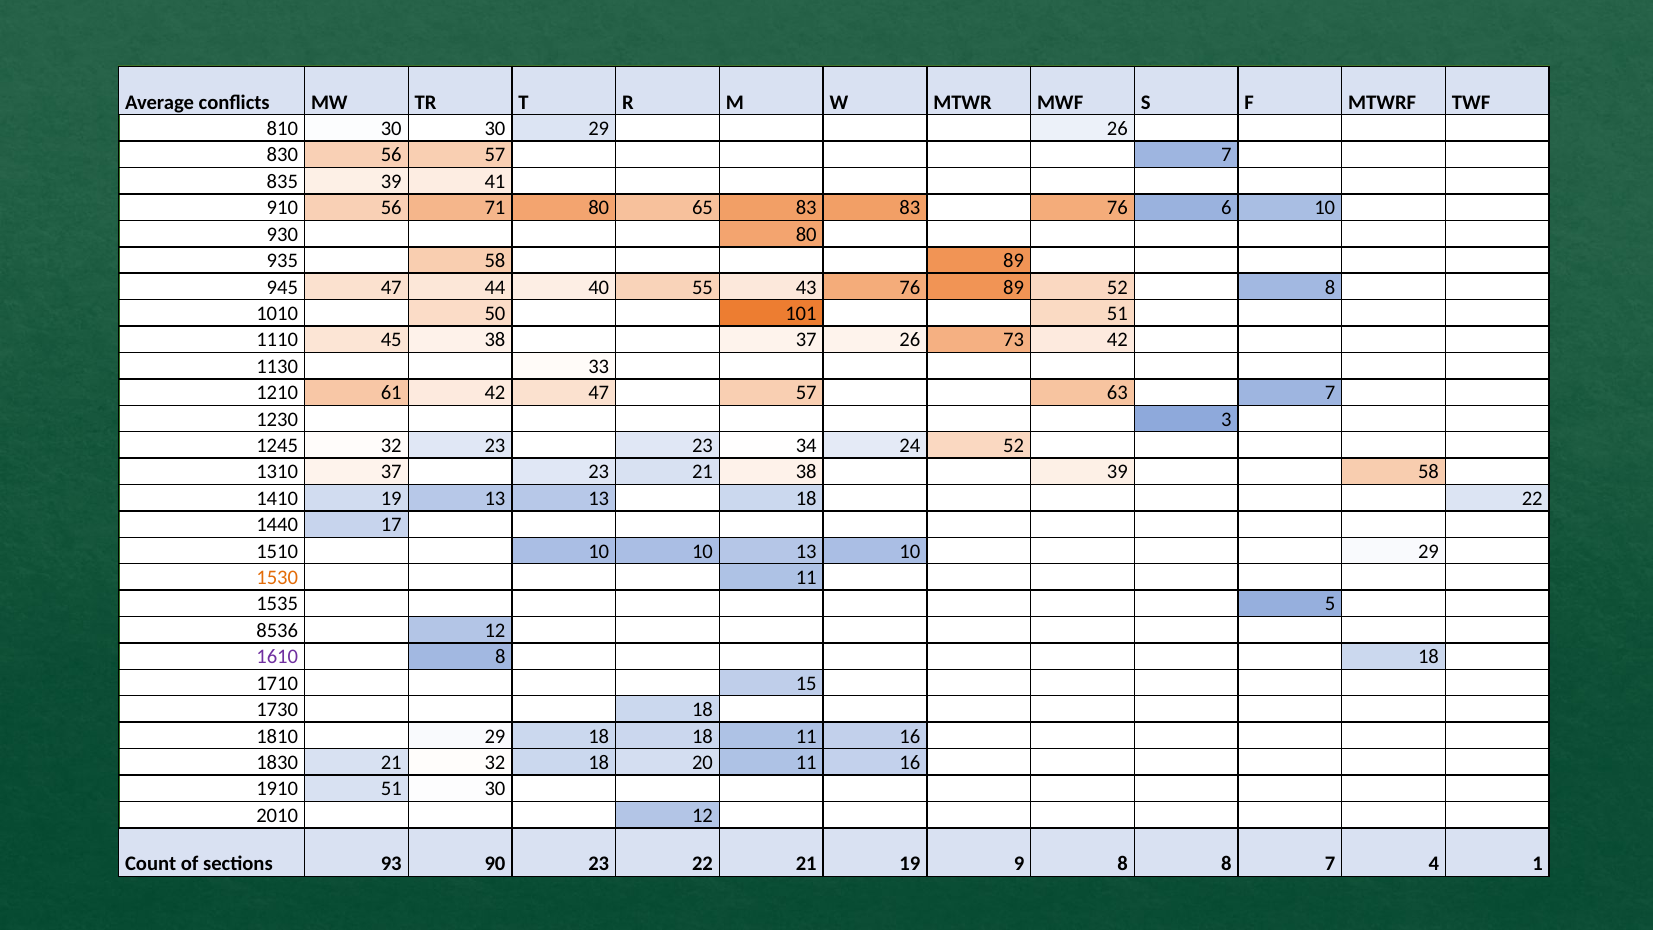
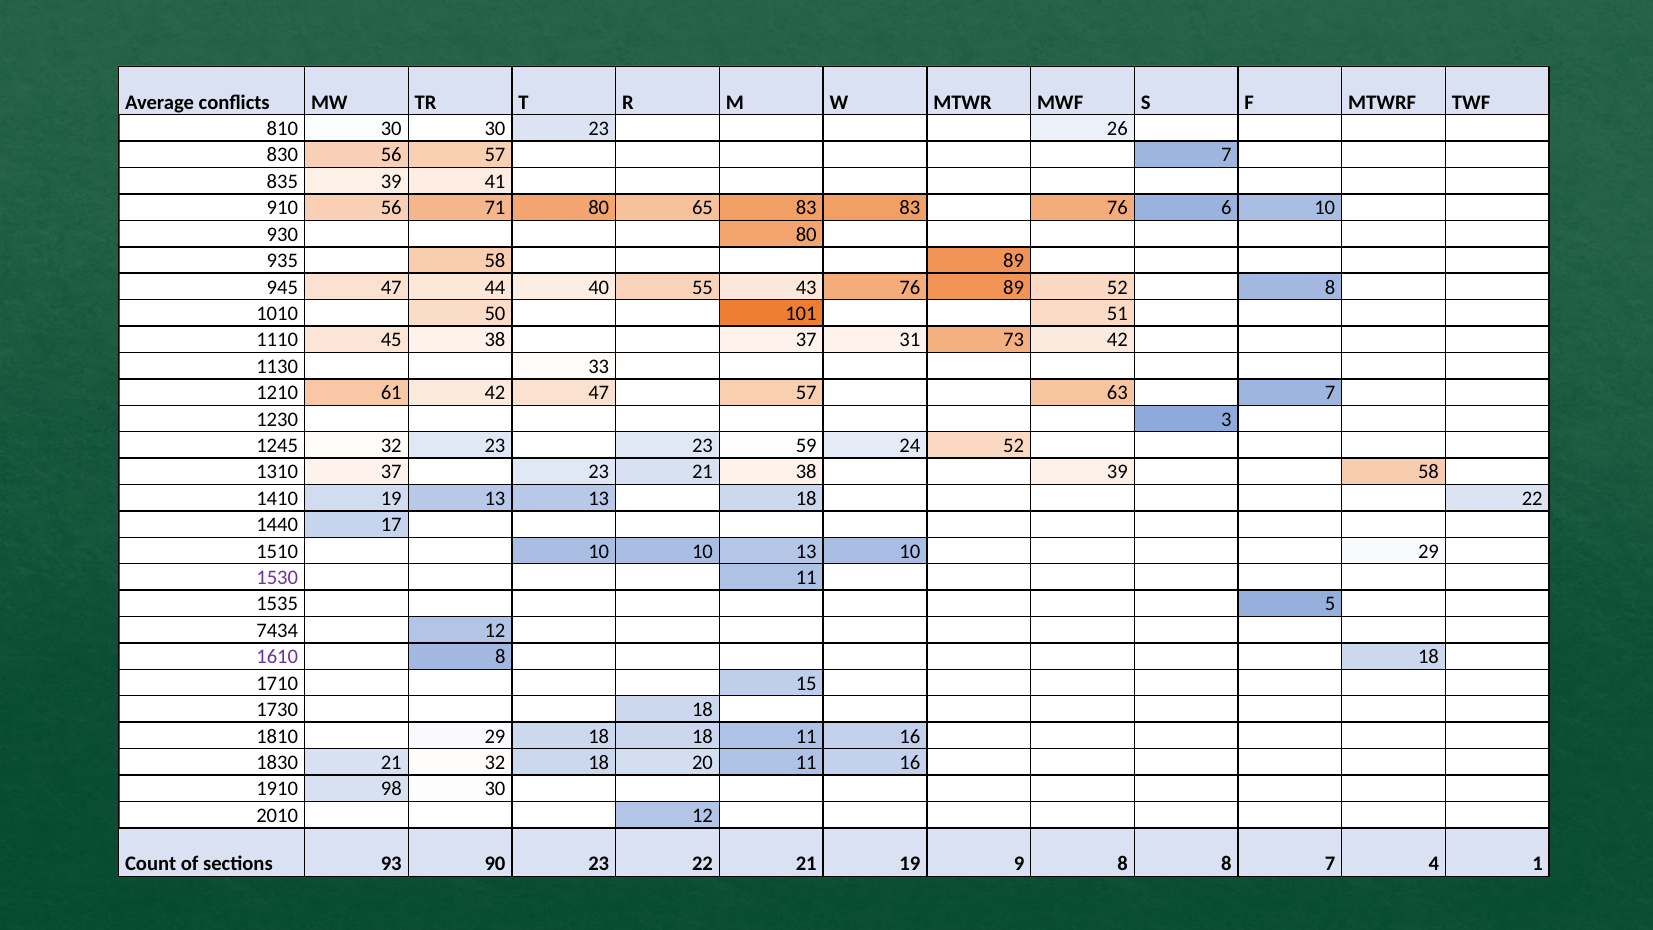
30 29: 29 -> 23 (599, 129)
37 26: 26 -> 31 (910, 340)
34: 34 -> 59 (806, 446)
1530 colour: orange -> purple (277, 578)
8536: 8536 -> 7434 (277, 630)
1910 51: 51 -> 98 (391, 789)
